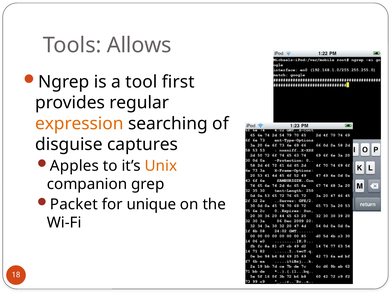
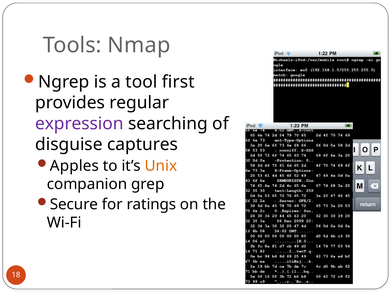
Allows: Allows -> Nmap (139, 45)
expression colour: orange -> purple (79, 124)
Packet: Packet -> Secure (74, 205)
unique: unique -> ratings (151, 205)
